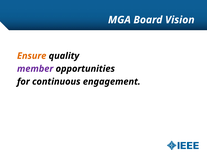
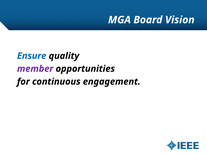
Ensure colour: orange -> blue (32, 56)
